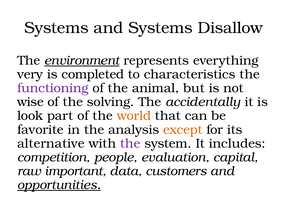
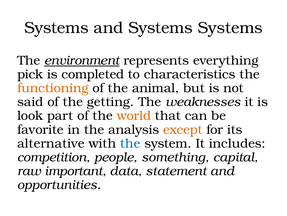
Systems Disallow: Disallow -> Systems (230, 28)
very: very -> pick (30, 74)
functioning colour: purple -> orange (53, 88)
wise: wise -> said (30, 102)
solving: solving -> getting (111, 102)
accidentally: accidentally -> weaknesses (203, 102)
the colour: purple -> blue (130, 143)
evaluation: evaluation -> something (175, 157)
customers: customers -> statement (176, 170)
opportunities underline: present -> none (59, 184)
